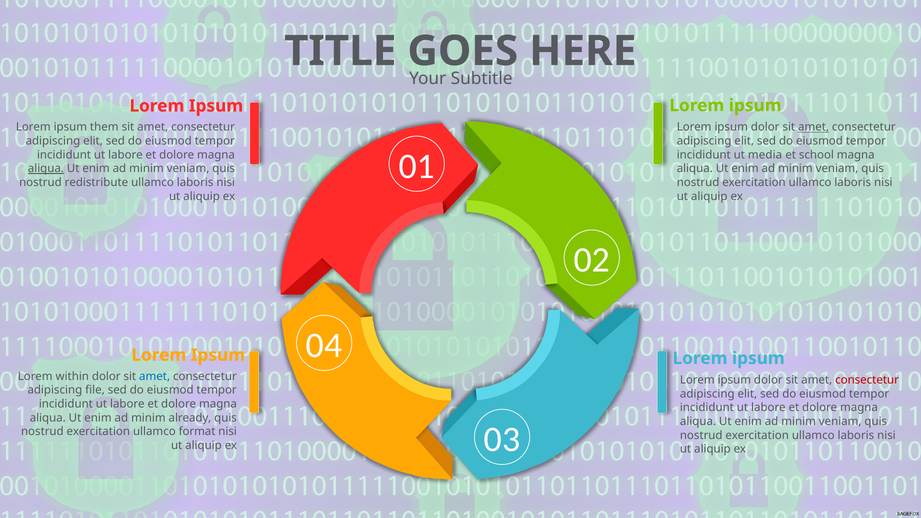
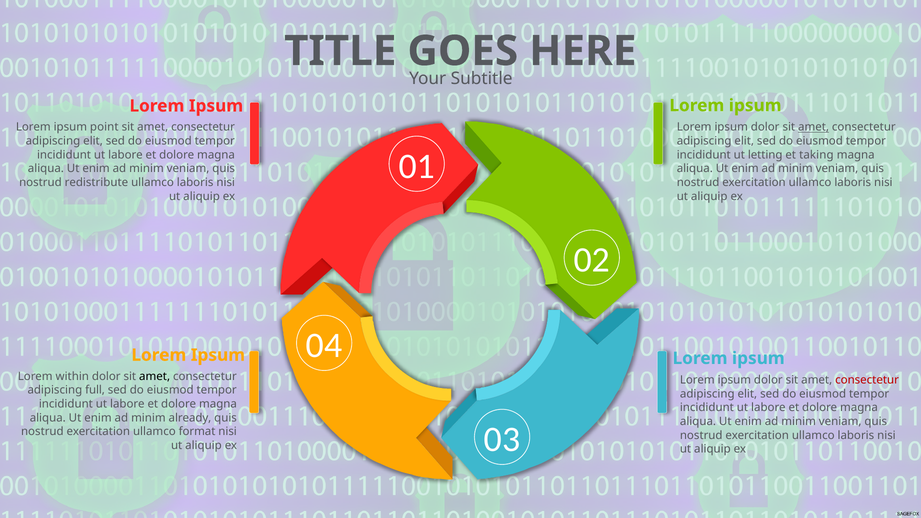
them: them -> point (104, 127)
media: media -> letting (765, 155)
school: school -> taking (816, 155)
aliqua underline: present -> none (46, 169)
amet colour: blue -> black (155, 376)
file: file -> full (95, 390)
